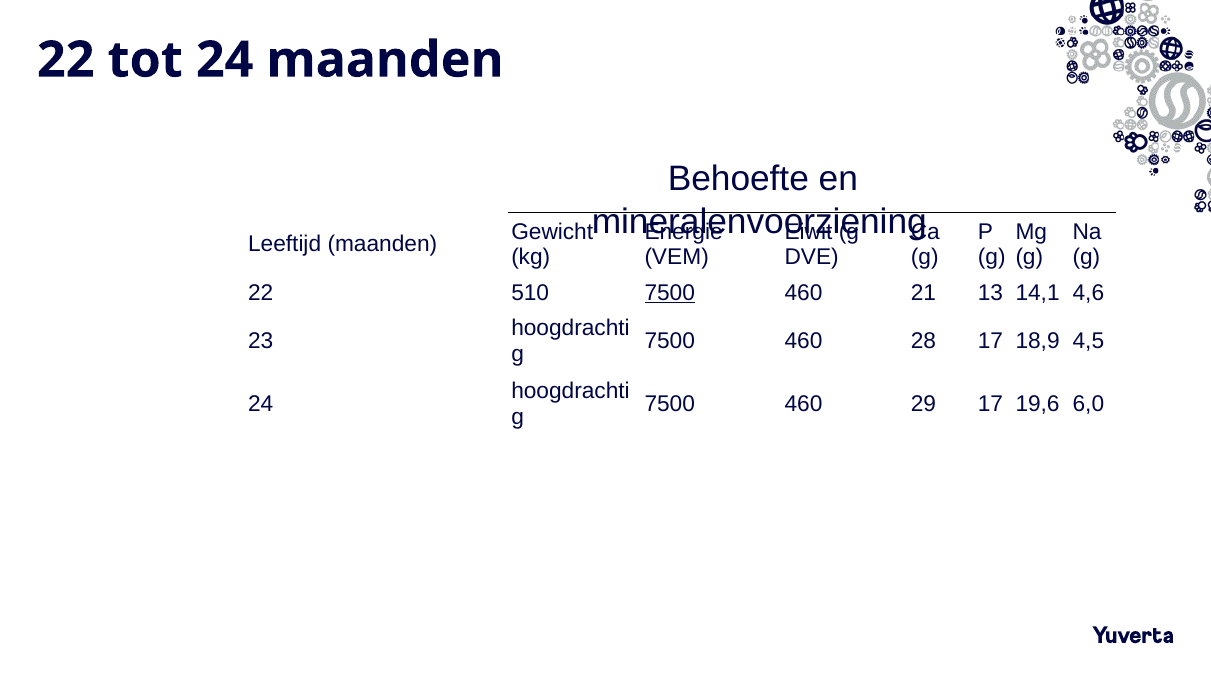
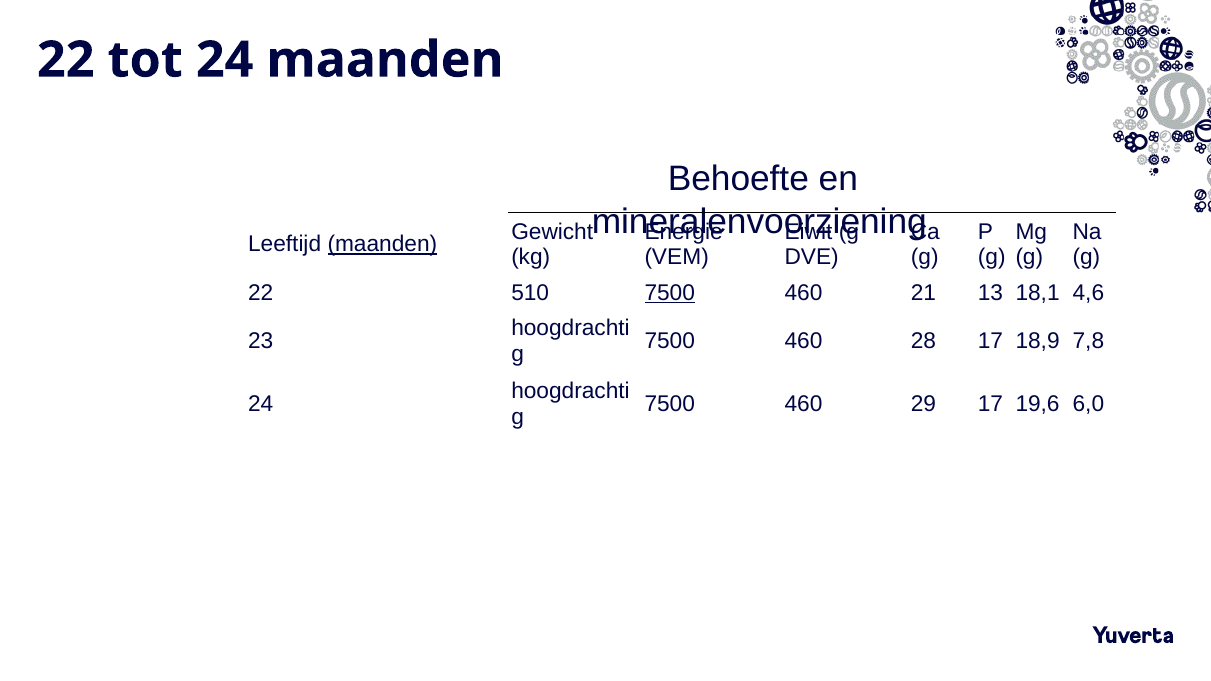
maanden underline: none -> present (382, 244)
14,1: 14,1 -> 18,1 (1038, 293)
4,5: 4,5 -> 7,8 (1088, 341)
